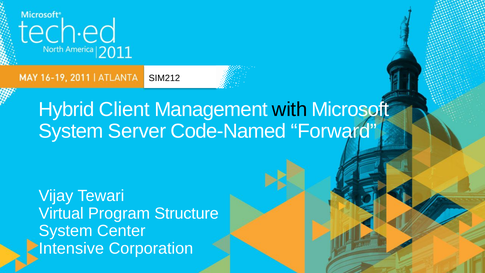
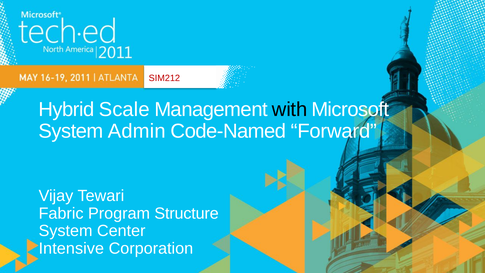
SIM212 colour: black -> red (164, 78)
Client: Client -> Scale (124, 109)
Server: Server -> Admin (137, 131)
Virtual: Virtual -> Fabric (61, 213)
